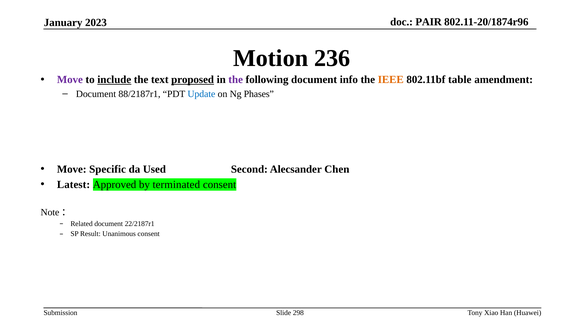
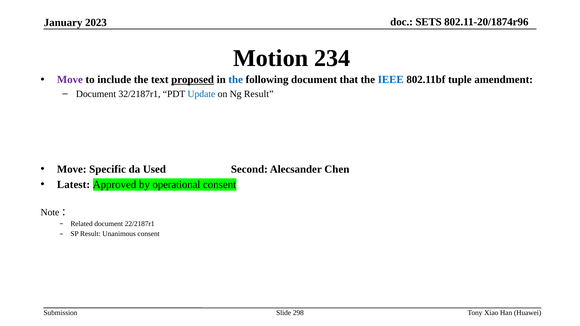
PAIR: PAIR -> SETS (429, 22)
236: 236 -> 234 (332, 58)
include underline: present -> none (114, 80)
the colour: purple -> blue (236, 80)
info: info -> that (349, 80)
IEEE colour: orange -> blue (391, 80)
table: table -> tuple (460, 80)
88/2187r1: 88/2187r1 -> 32/2187r1 (139, 94)
Ng Phases: Phases -> Result (259, 94)
terminated: terminated -> operational (176, 185)
